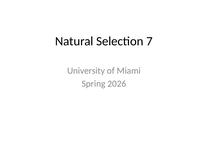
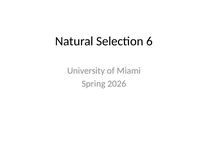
7: 7 -> 6 (150, 41)
